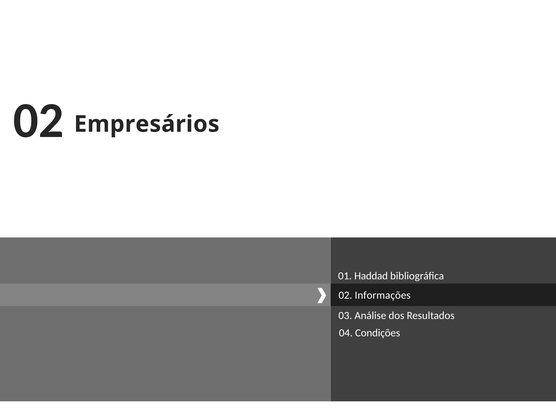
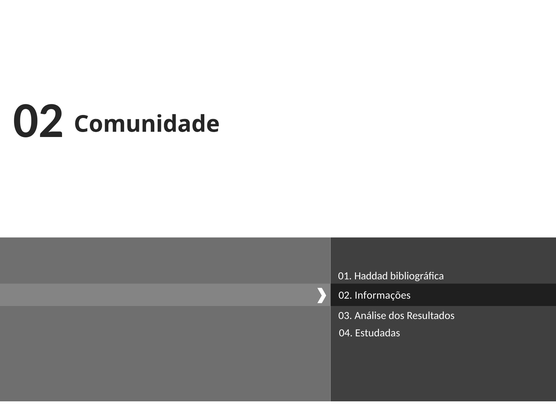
Empresários: Empresários -> Comunidade (147, 124)
Condições: Condições -> Estudadas (378, 333)
